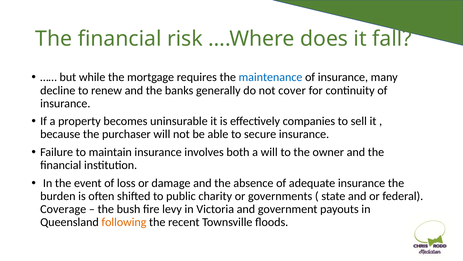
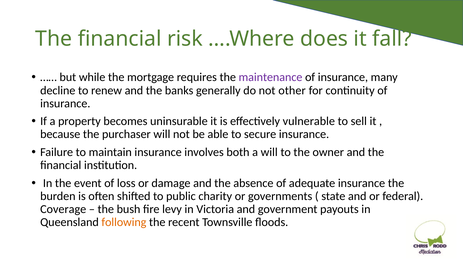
maintenance colour: blue -> purple (271, 77)
cover: cover -> other (292, 90)
companies: companies -> vulnerable (309, 121)
